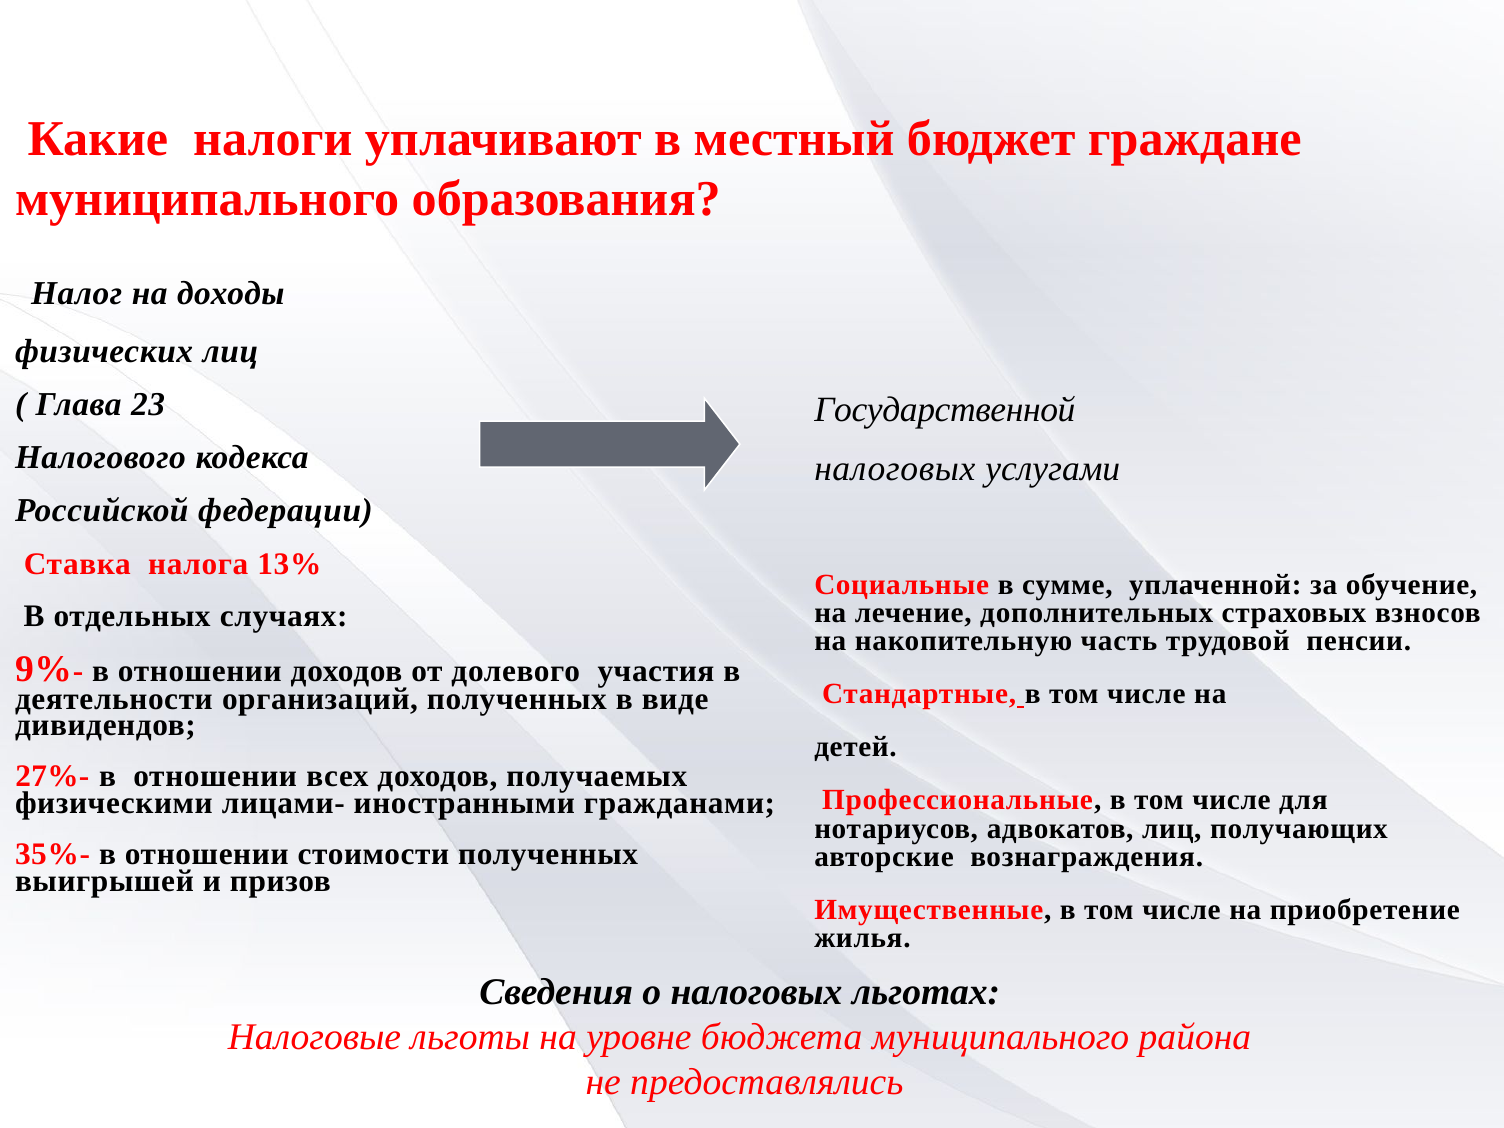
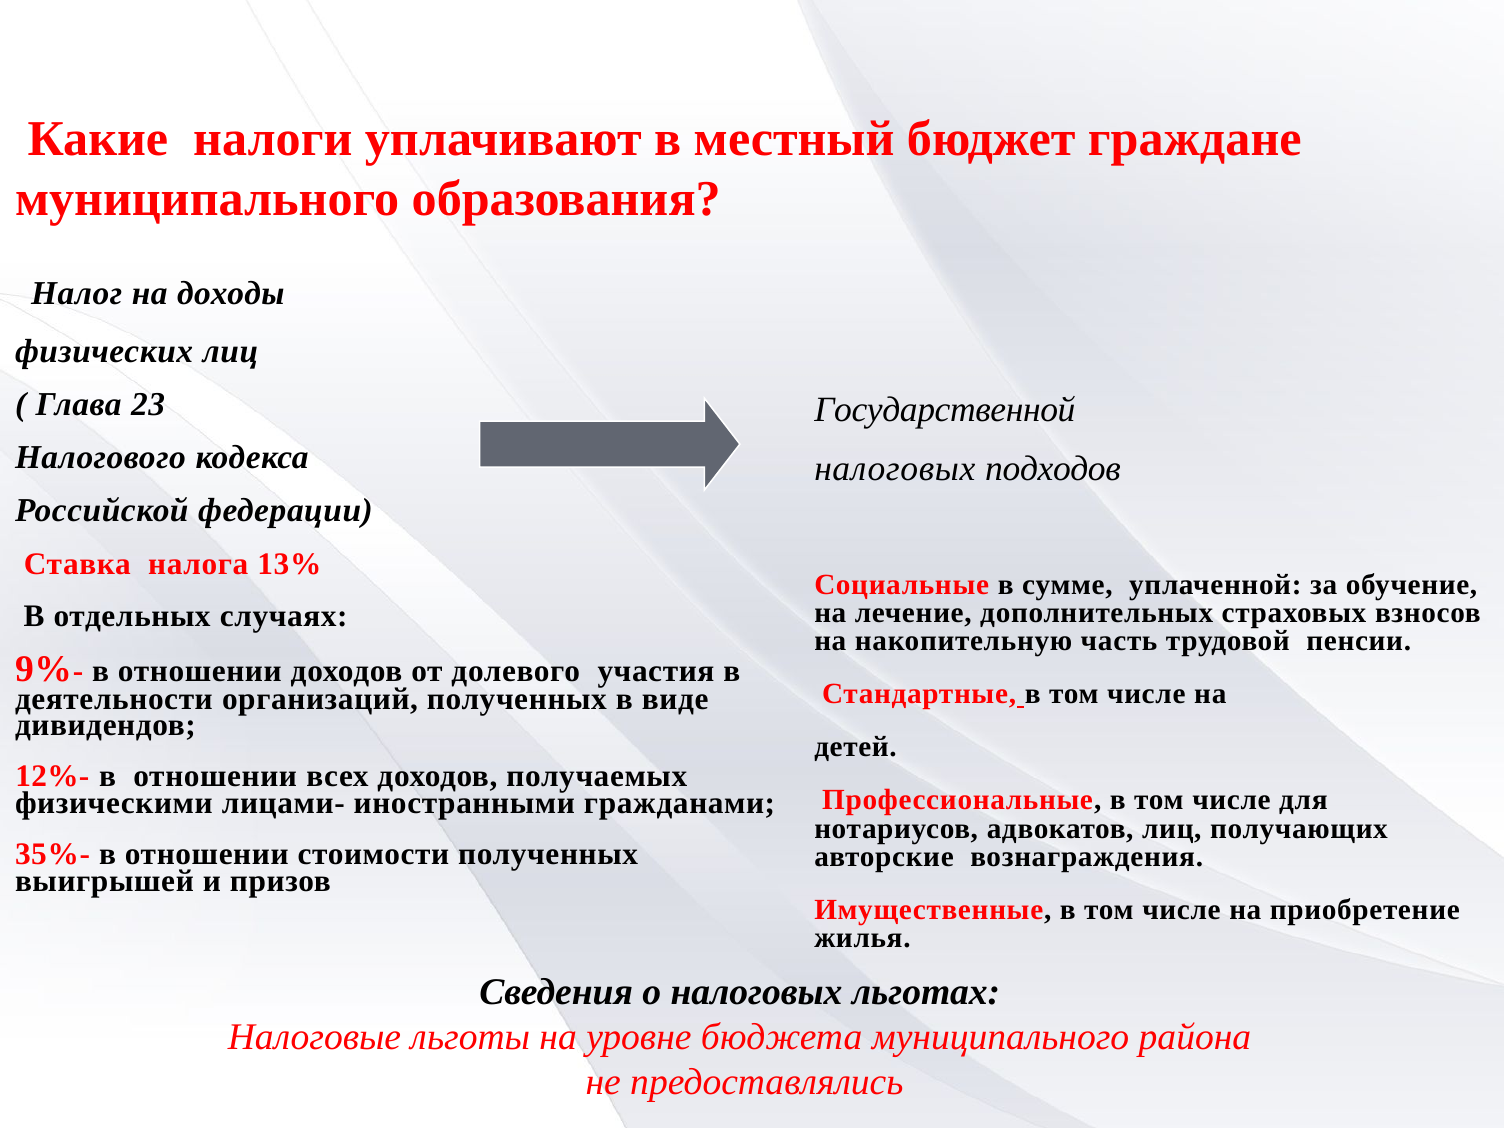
услугами: услугами -> подходов (1053, 469)
27%-: 27%- -> 12%- (52, 777)
